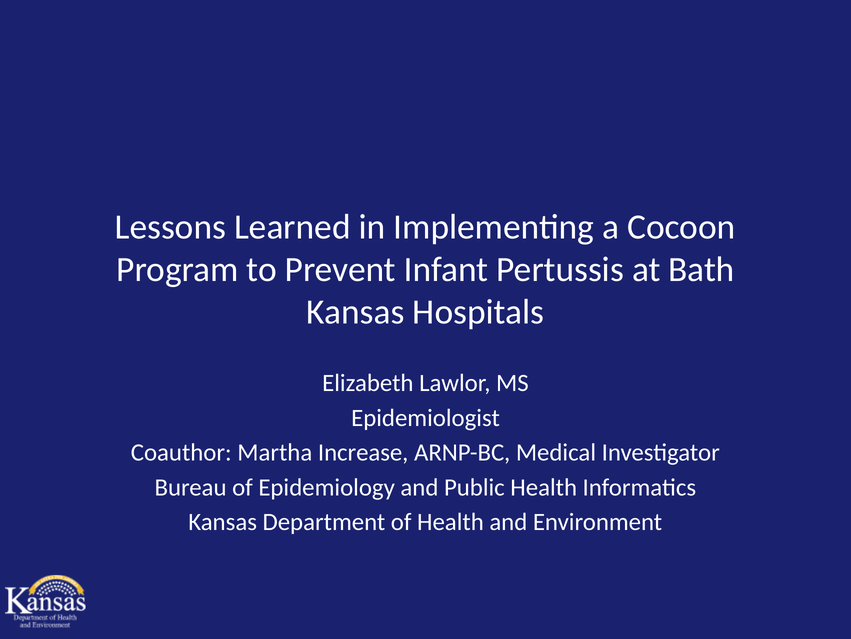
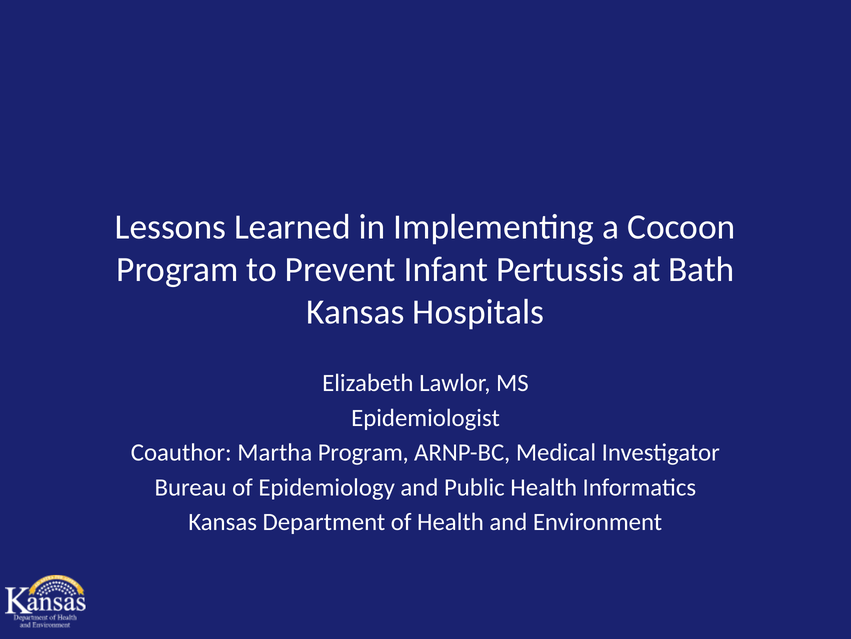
Martha Increase: Increase -> Program (363, 452)
